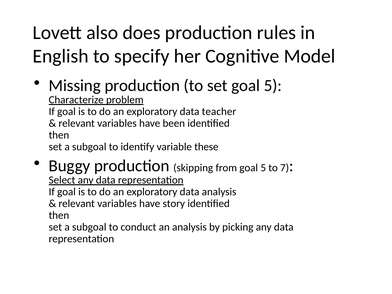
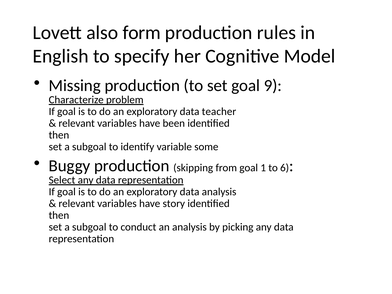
does: does -> form (142, 33)
set goal 5: 5 -> 9 (273, 86)
these: these -> some (206, 147)
from goal 5: 5 -> 1 (263, 168)
7: 7 -> 6 (285, 168)
